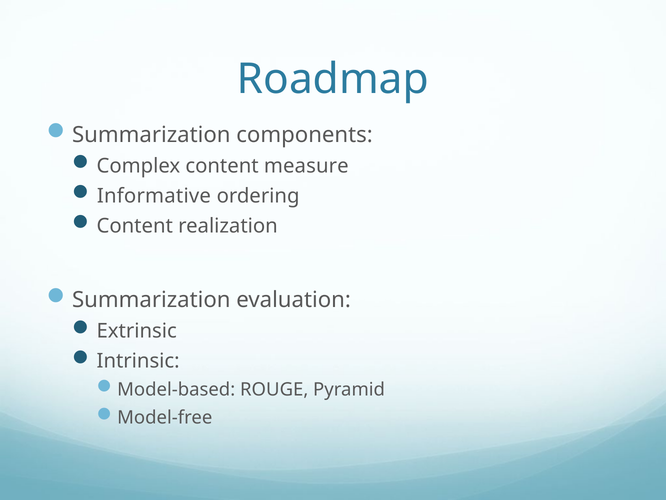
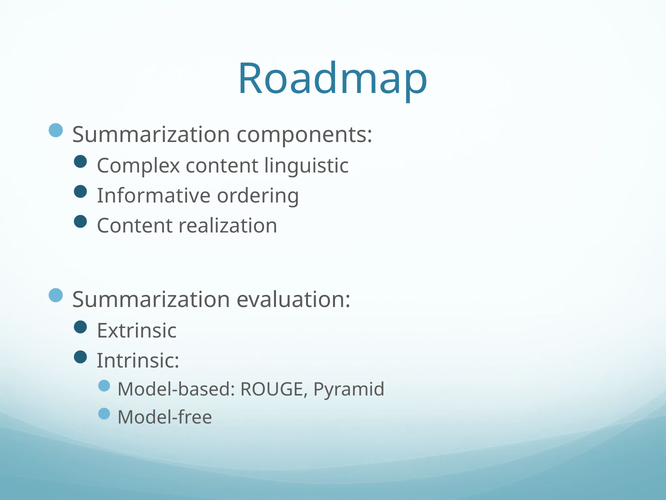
measure: measure -> linguistic (306, 166)
